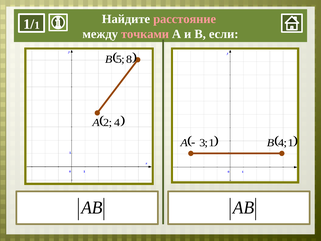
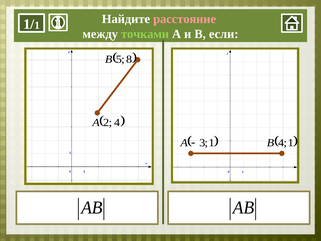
точками colour: pink -> light green (145, 34)
